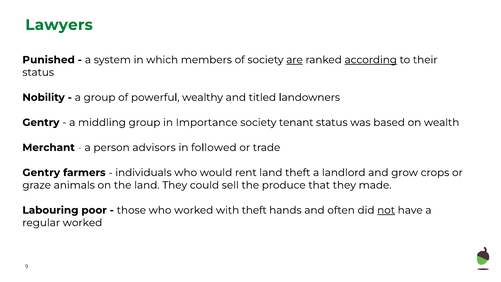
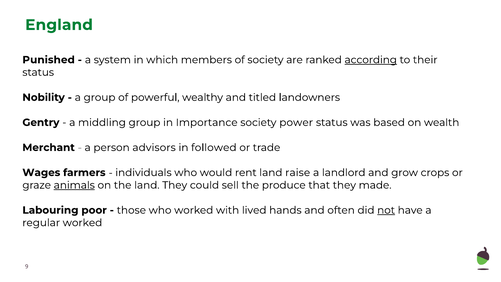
Lawyers: Lawyers -> England (59, 25)
are underline: present -> none (294, 60)
tenant: tenant -> power (296, 122)
Gentry: Gentry -> Wages (41, 172)
land theft: theft -> raise (298, 172)
animals underline: none -> present (74, 185)
with theft: theft -> lived (254, 210)
